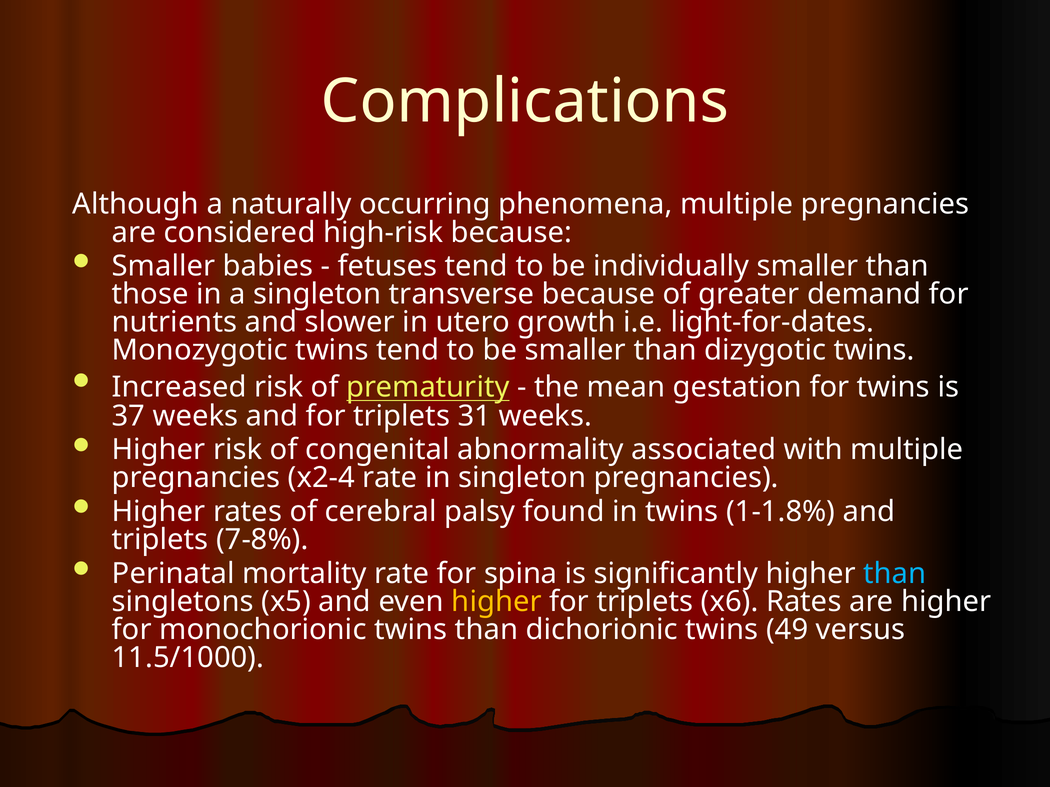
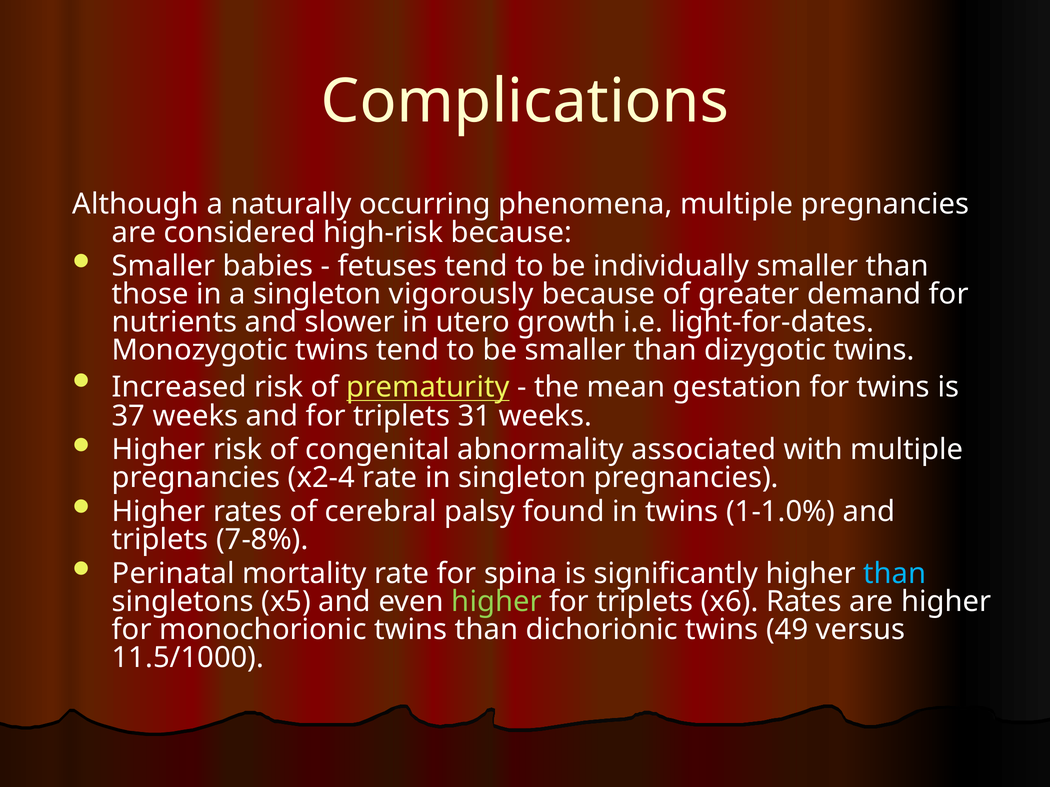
transverse: transverse -> vigorously (461, 294)
1-1.8%: 1-1.8% -> 1-1.0% (781, 512)
higher colour: yellow -> light green (497, 602)
